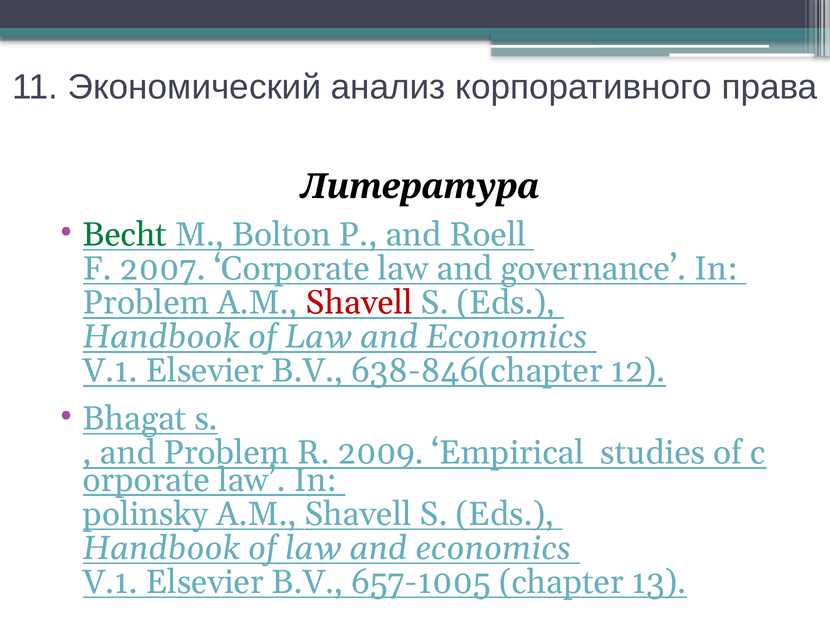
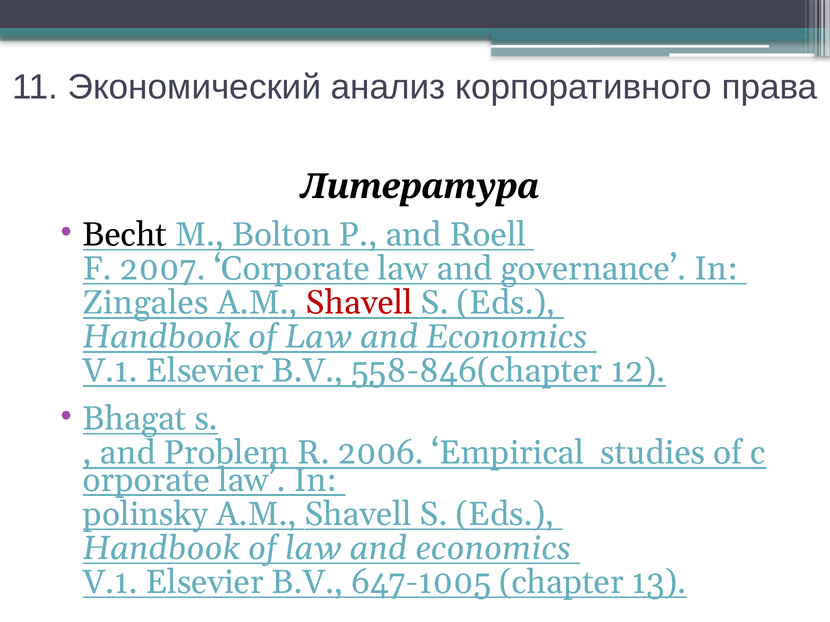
Becht colour: green -> black (125, 235)
Problem: Problem -> Zingales (146, 303)
638-846(chapter: 638-846(chapter -> 558-846(chapter (477, 371)
2009: 2009 -> 2006 (381, 453)
657-1005: 657-1005 -> 647-1005 (421, 583)
